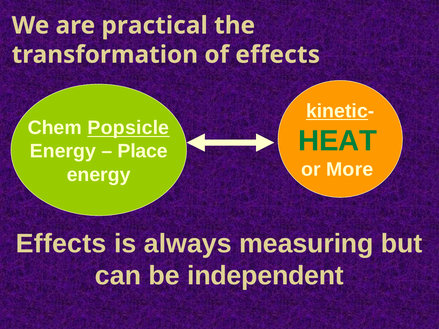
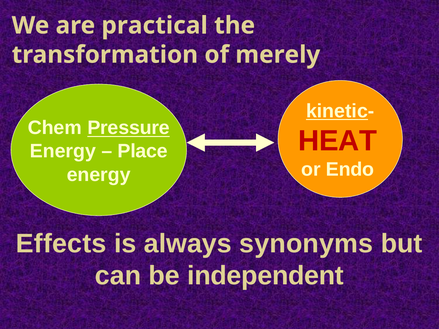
of effects: effects -> merely (278, 55)
Popsicle: Popsicle -> Pressure (129, 128)
HEAT colour: green -> red (338, 141)
More: More -> Endo (350, 170)
measuring: measuring -> synonyms (306, 244)
